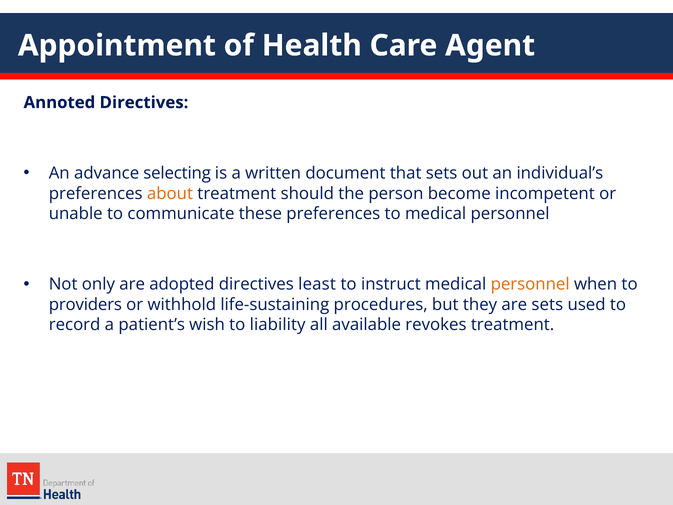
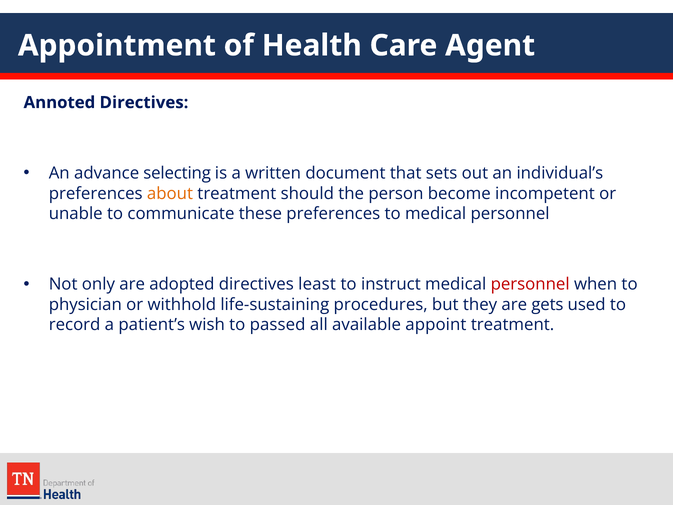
personnel colour: orange -> red (530, 284)
providers: providers -> physician (85, 304)
are sets: sets -> gets (547, 304)
liability: liability -> passed (278, 325)
revokes: revokes -> appoint (436, 325)
